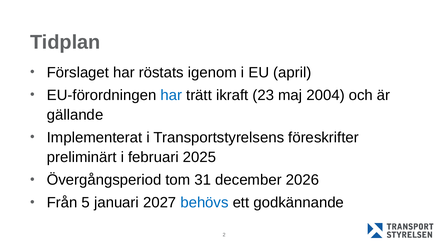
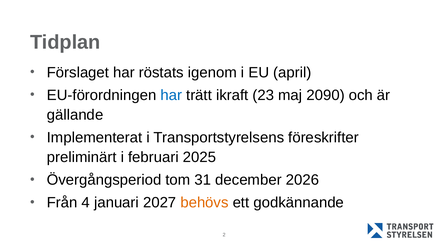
2004: 2004 -> 2090 (326, 95)
5: 5 -> 4 (86, 203)
behövs colour: blue -> orange (204, 203)
